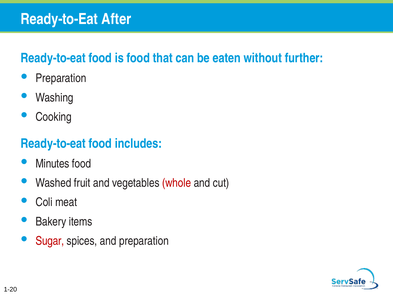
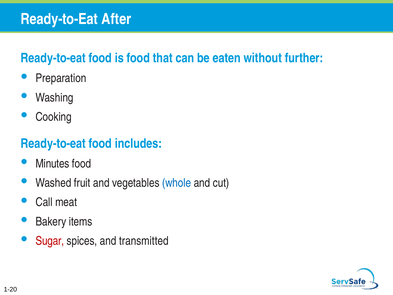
whole colour: red -> blue (177, 183)
Coli: Coli -> Call (44, 202)
and preparation: preparation -> transmitted (144, 241)
